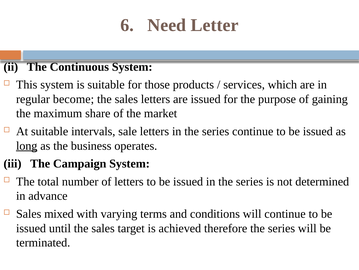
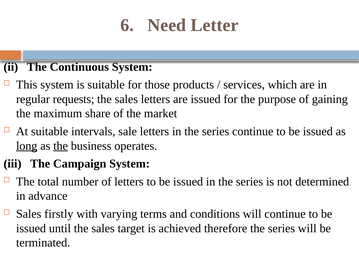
become: become -> requests (74, 99)
the underline: none -> present (61, 145)
mixed: mixed -> firstly (59, 213)
